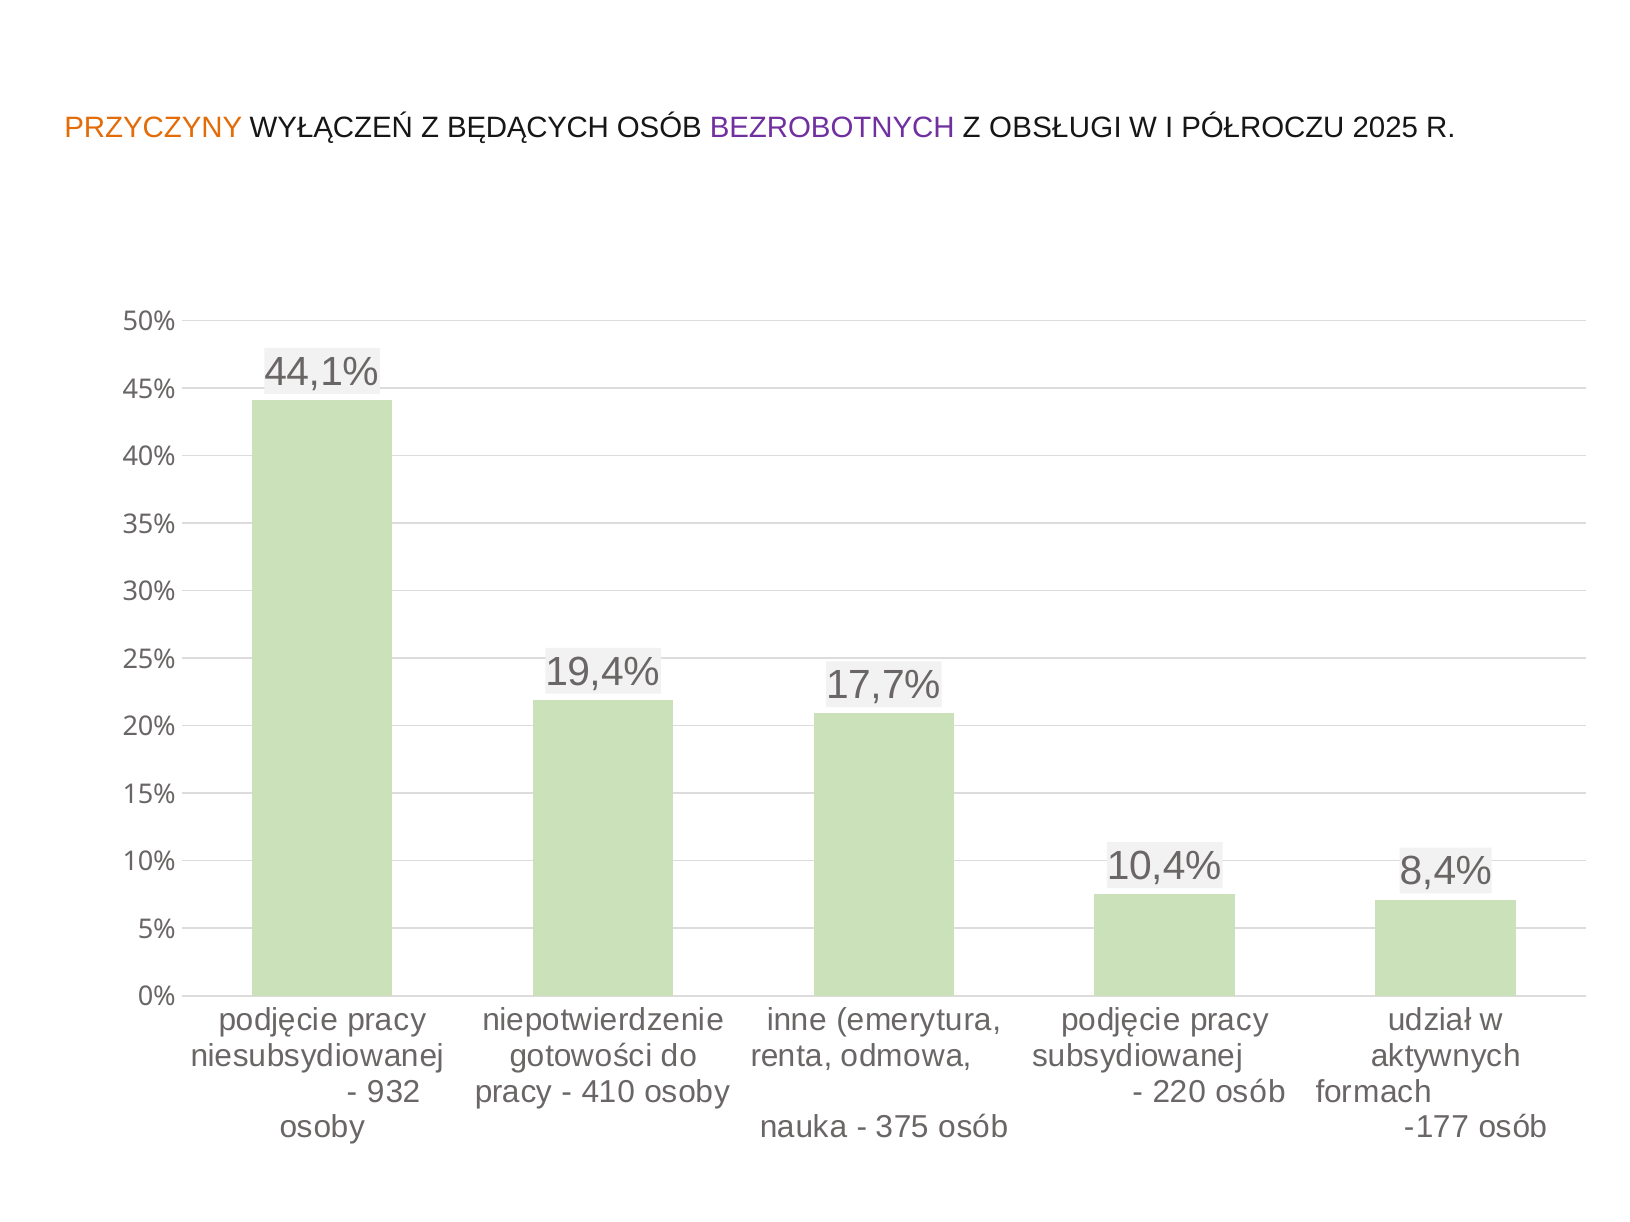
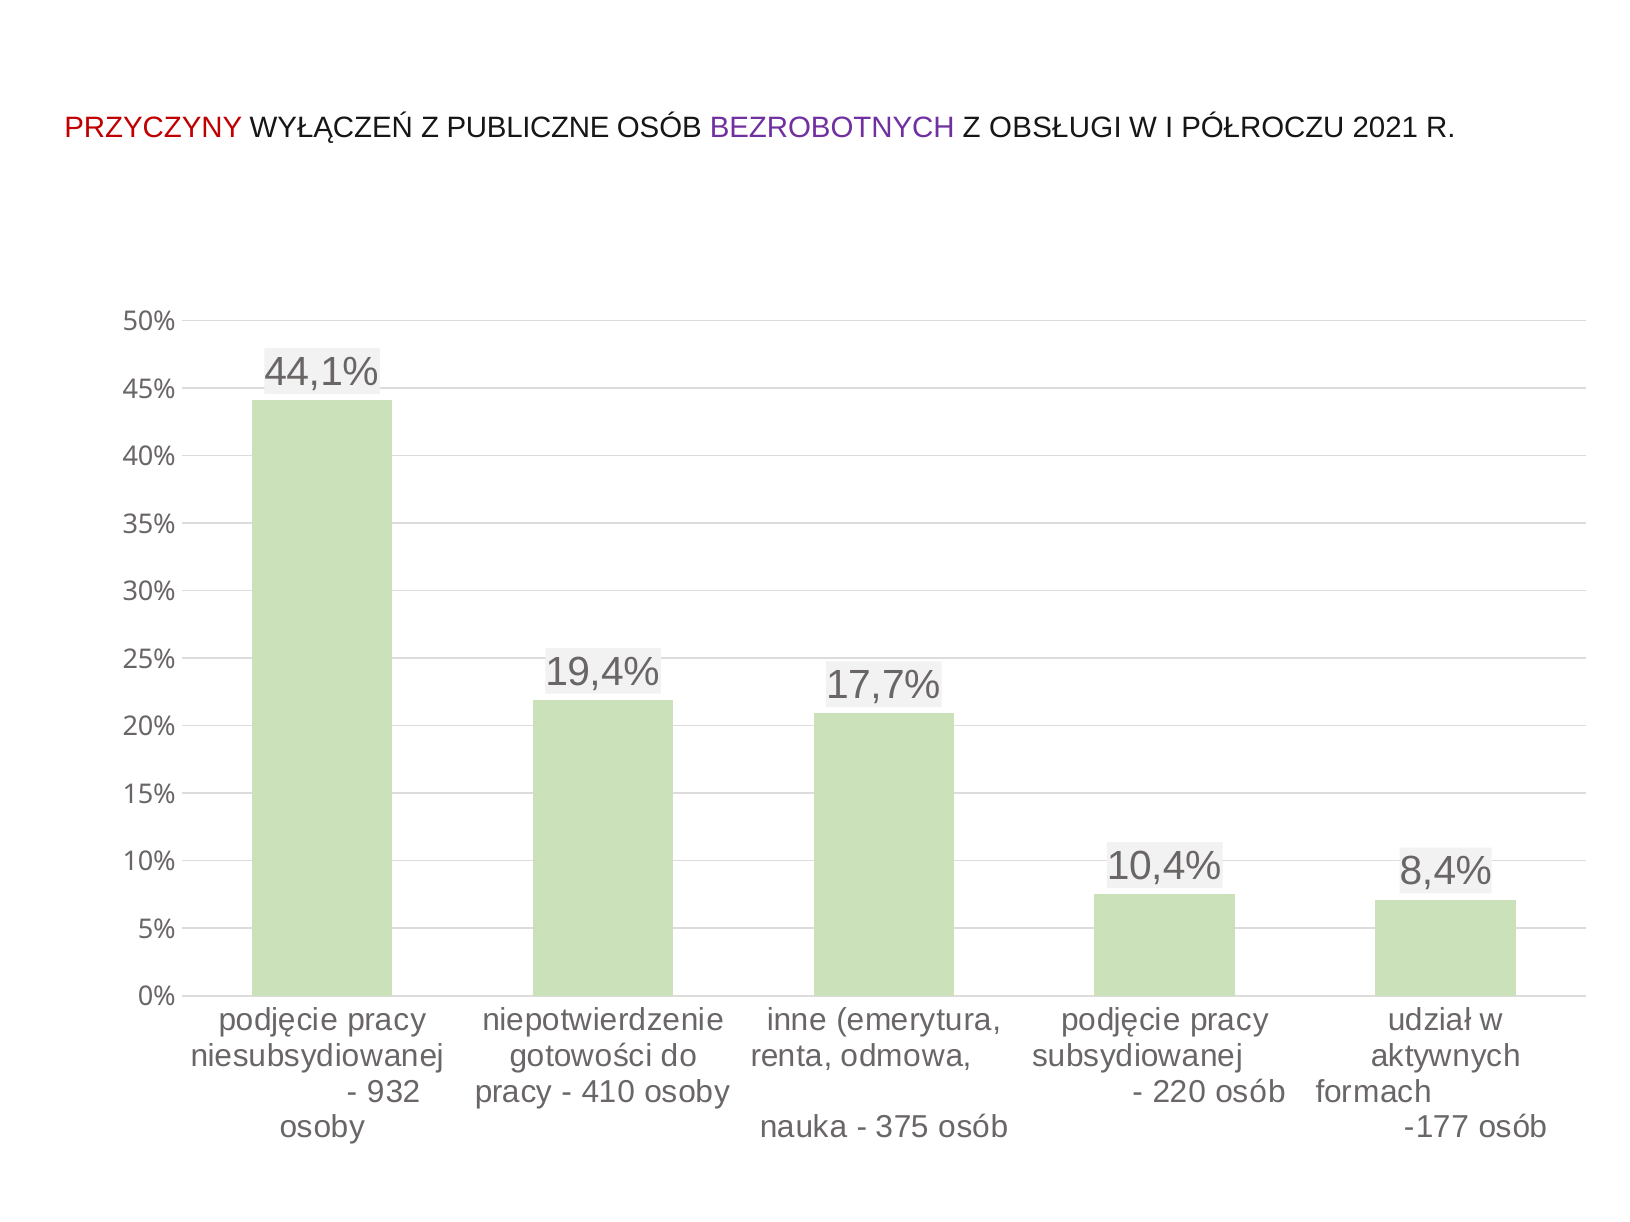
PRZYCZYNY colour: orange -> red (153, 128)
BĘDĄCYCH: BĘDĄCYCH -> PUBLICZNE (528, 128)
2025: 2025 -> 2021 (1385, 128)
